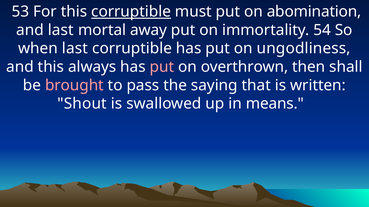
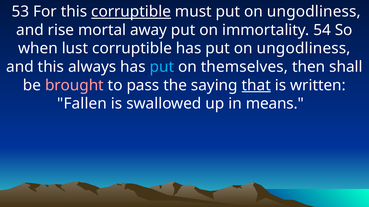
must put on abomination: abomination -> ungodliness (314, 12)
and last: last -> rise (61, 30)
when last: last -> lust (75, 49)
put colour: pink -> light blue (162, 67)
overthrown: overthrown -> themselves (244, 67)
that underline: none -> present (256, 85)
Shout: Shout -> Fallen (82, 104)
